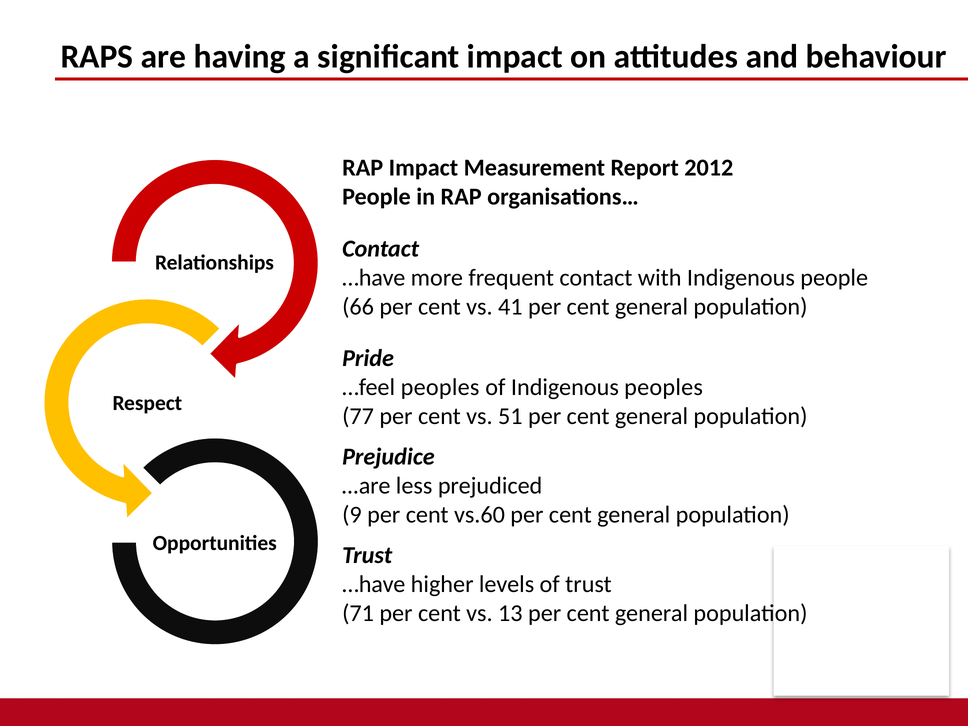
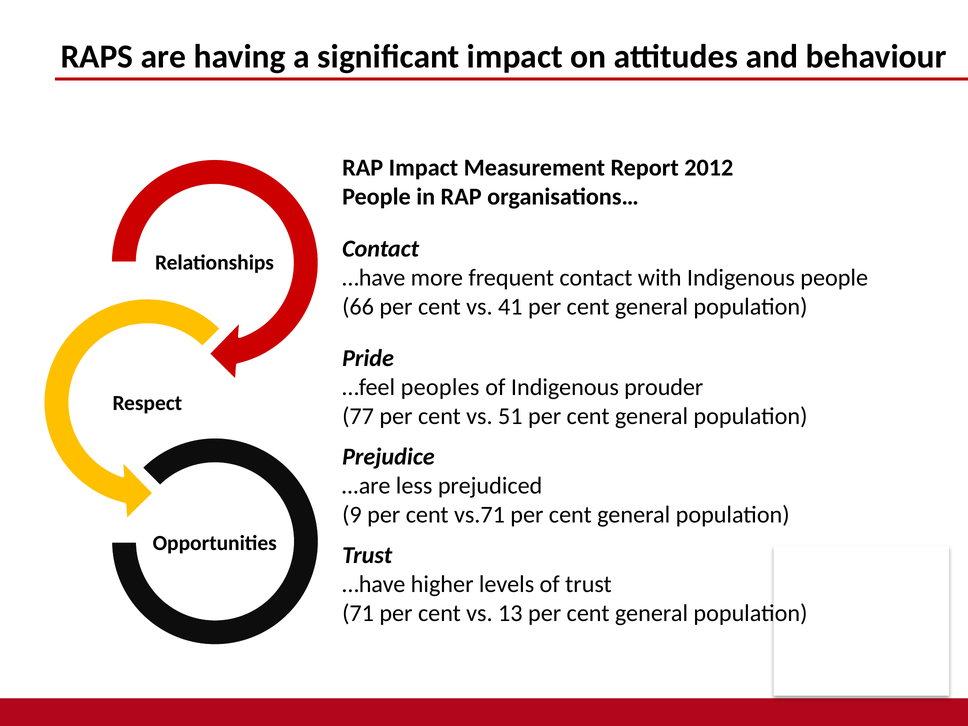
Indigenous peoples: peoples -> prouder (664, 387)
vs.60: vs.60 -> vs.71 (479, 515)
